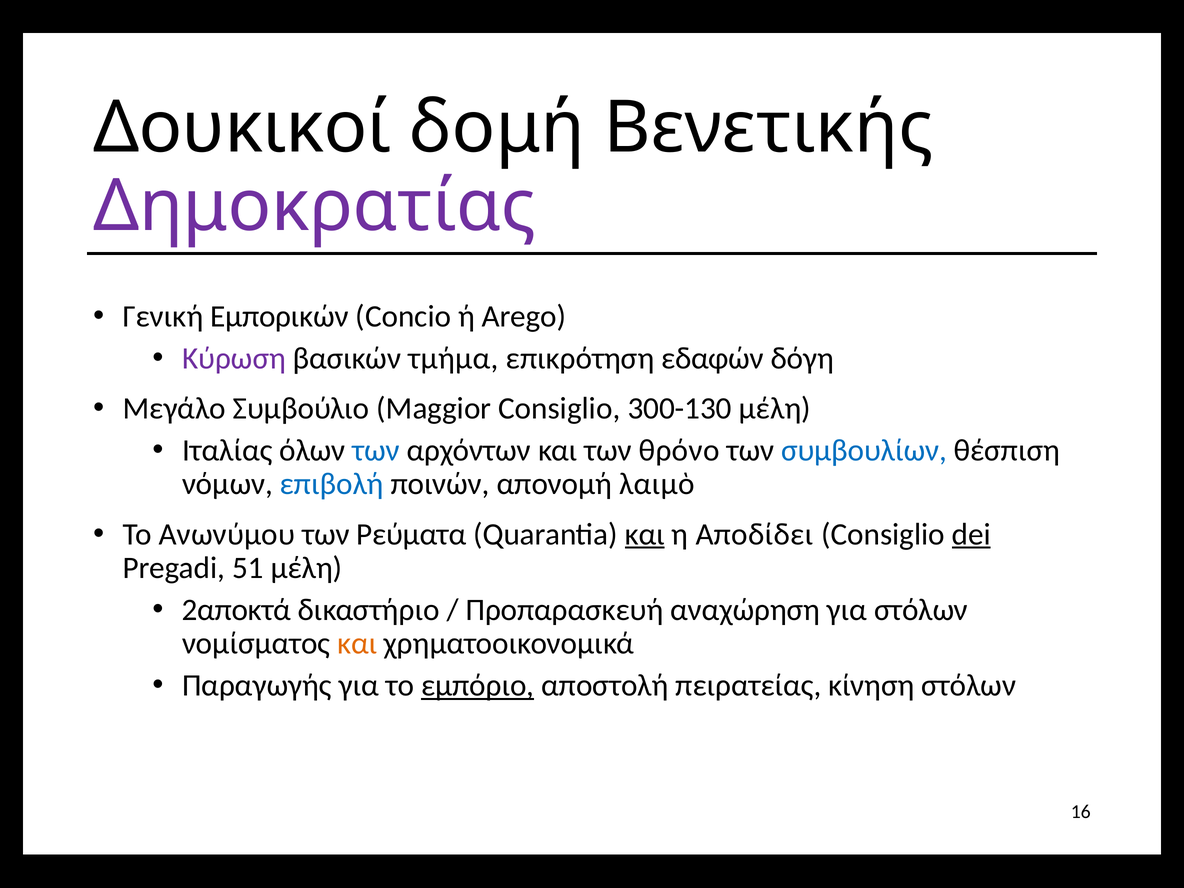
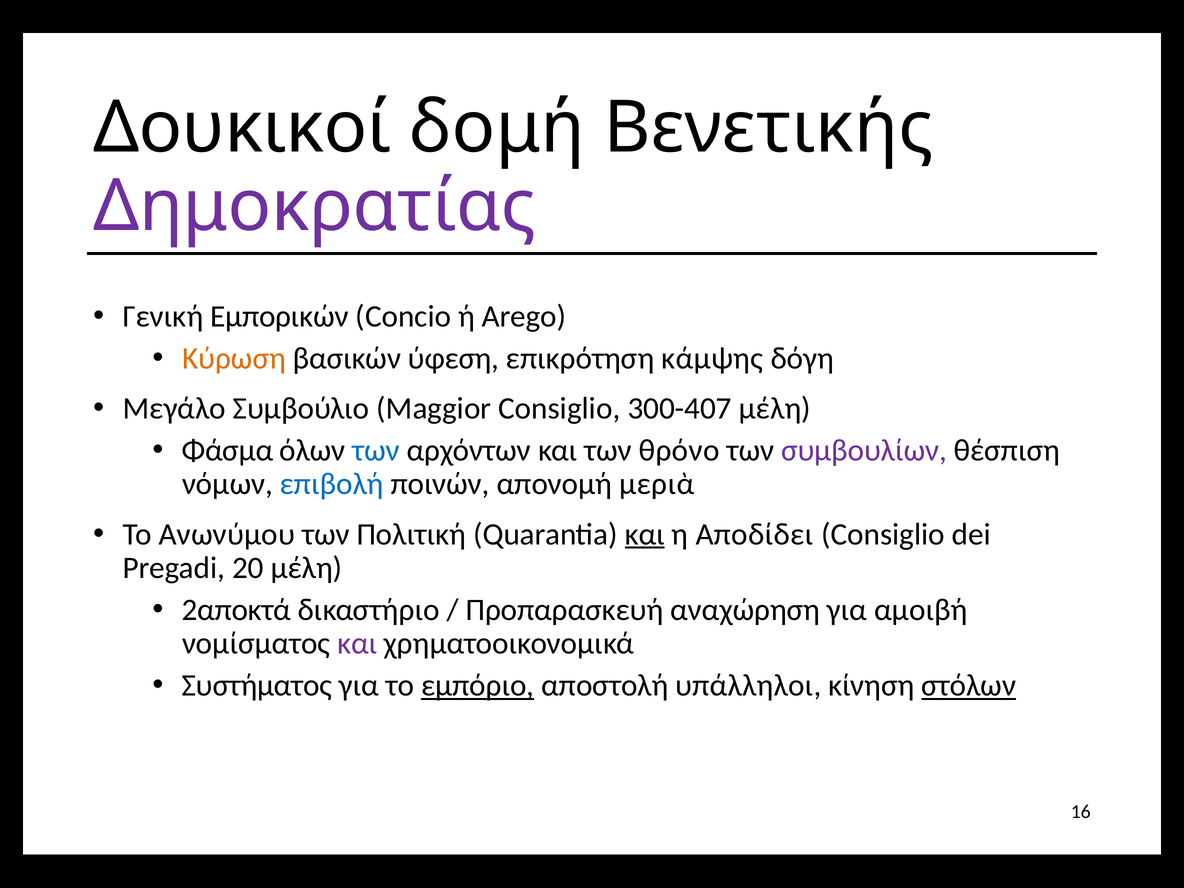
Κύρωση colour: purple -> orange (234, 358)
τμήμα: τμήμα -> ύφεση (454, 358)
εδαφών: εδαφών -> κάμψης (712, 358)
300-130: 300-130 -> 300-407 (680, 408)
Ιταλίας: Ιταλίας -> Φάσμα (227, 450)
συμβουλίων colour: blue -> purple (864, 450)
λαιμὸ: λαιμὸ -> μεριὰ (657, 484)
Ρεύματα: Ρεύματα -> Πολιτική (411, 534)
dei underline: present -> none (971, 534)
51: 51 -> 20 (248, 568)
για στόλων: στόλων -> αμοιβή (921, 610)
και colour: orange -> purple (357, 644)
Παραγωγής: Παραγωγής -> Συστήματος (257, 685)
πειρατείας: πειρατείας -> υπάλληλοι (748, 685)
στόλων underline: none -> present (969, 685)
